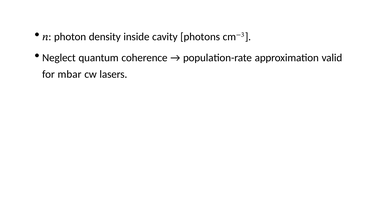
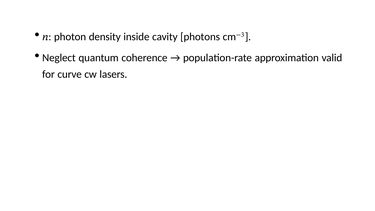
mbar: mbar -> curve (70, 74)
